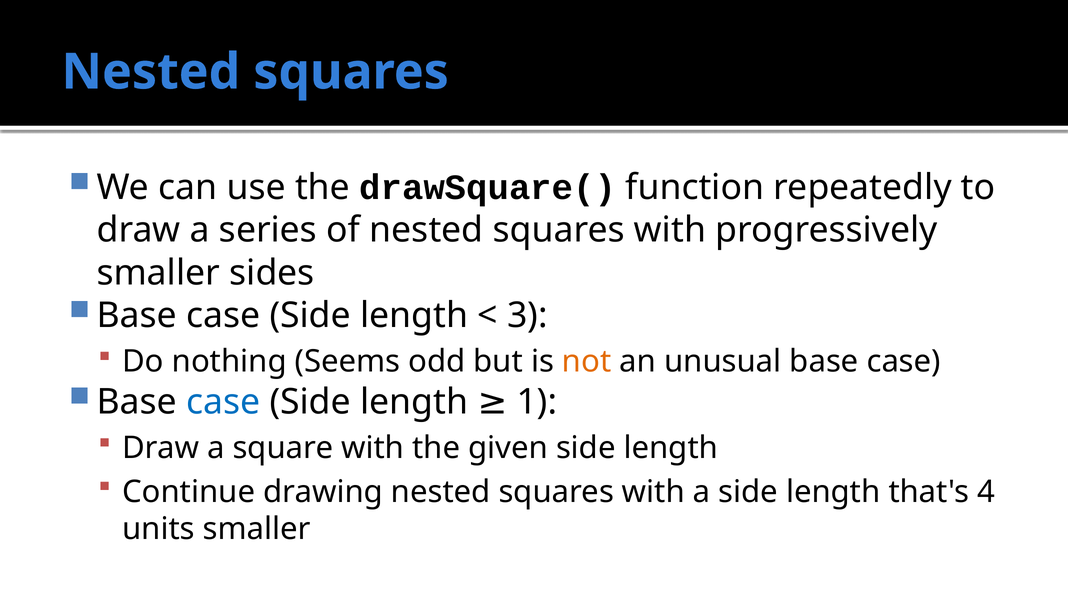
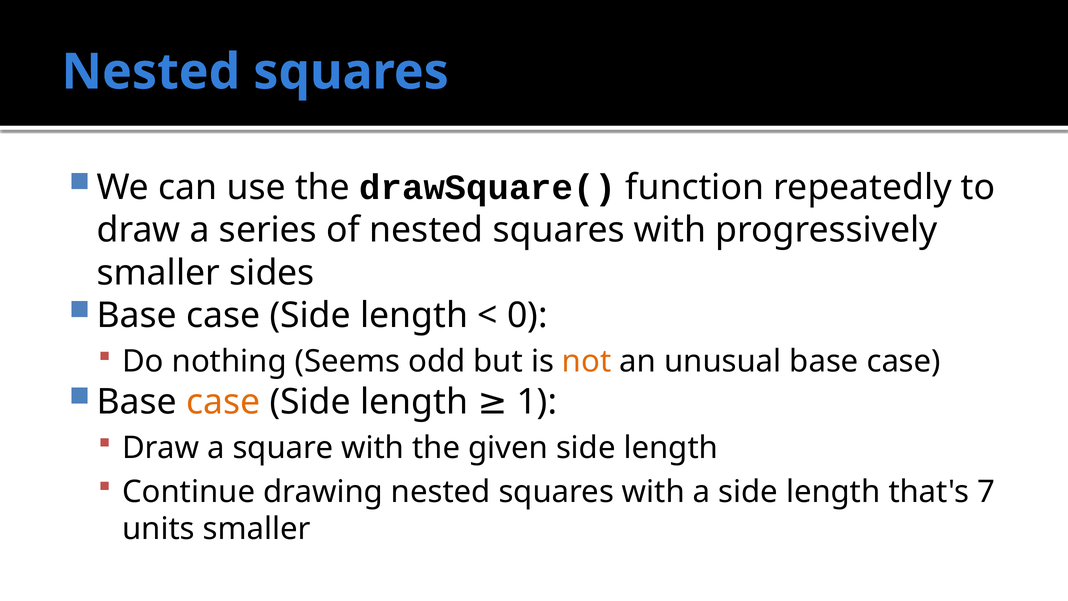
3: 3 -> 0 (527, 316)
case colour: blue -> orange (223, 402)
4: 4 -> 7 (986, 492)
